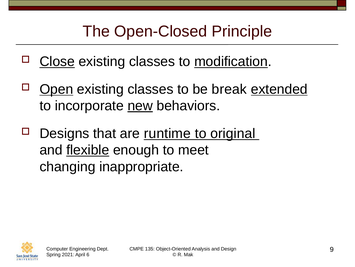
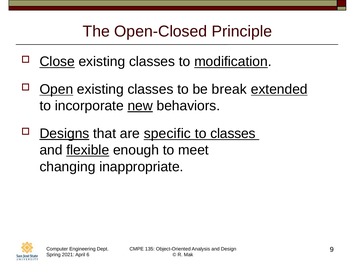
Designs underline: none -> present (64, 133)
runtime: runtime -> specific (167, 133)
to original: original -> classes (233, 133)
